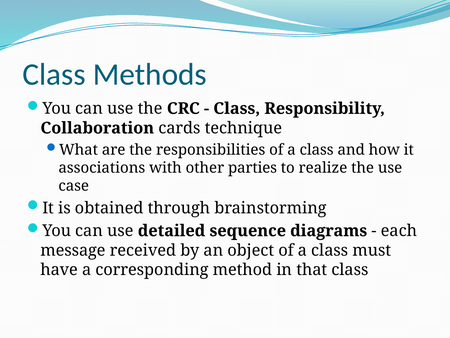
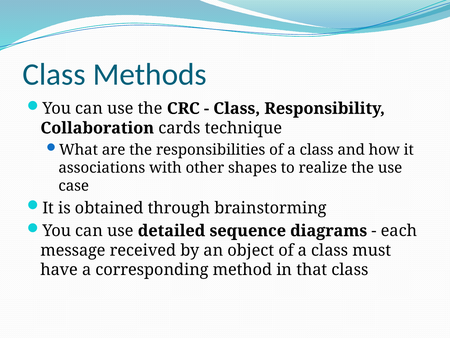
parties: parties -> shapes (252, 168)
